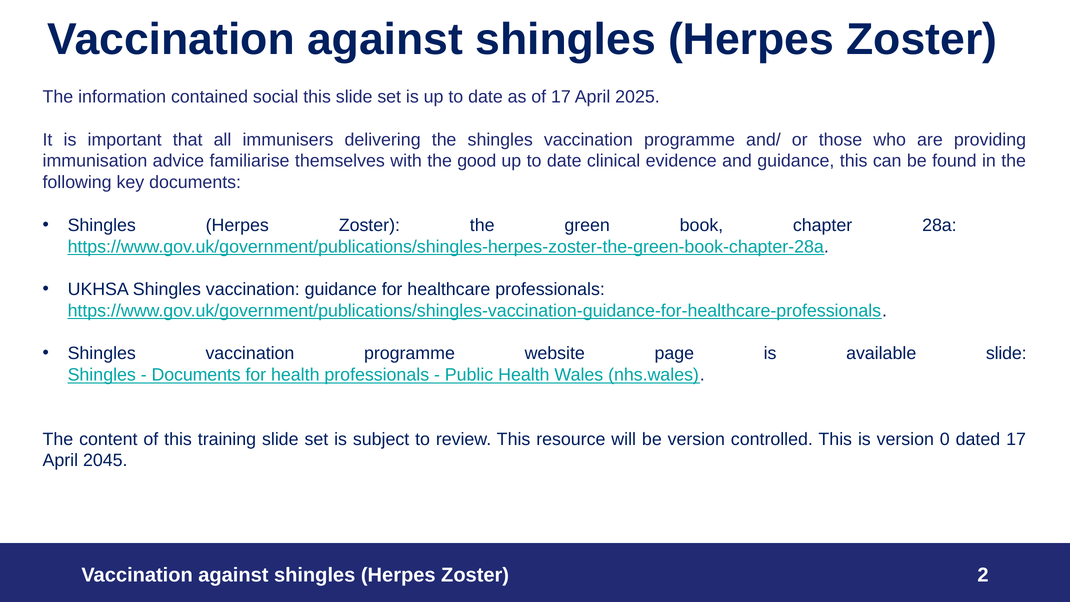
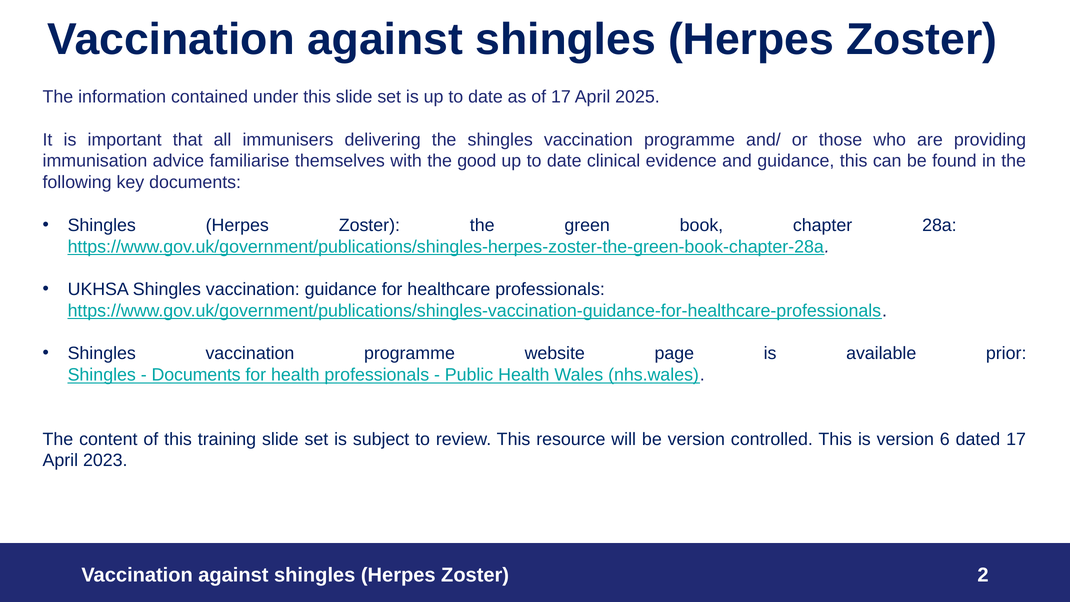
social: social -> under (276, 97)
available slide: slide -> prior (1006, 354)
0: 0 -> 6 (945, 439)
2045: 2045 -> 2023 (105, 460)
